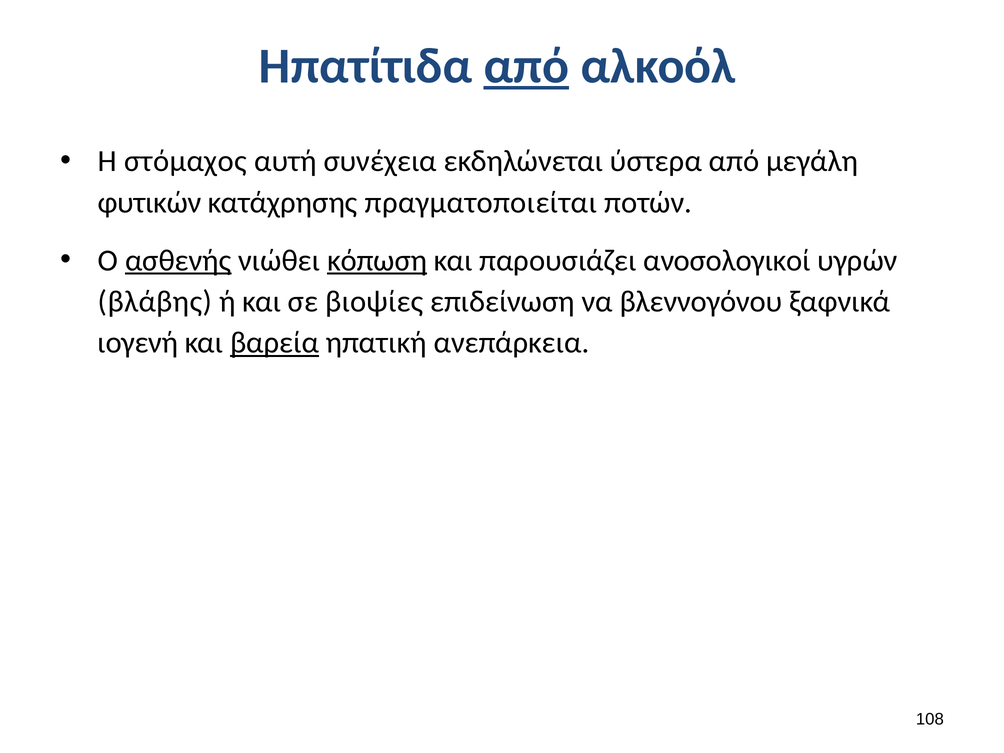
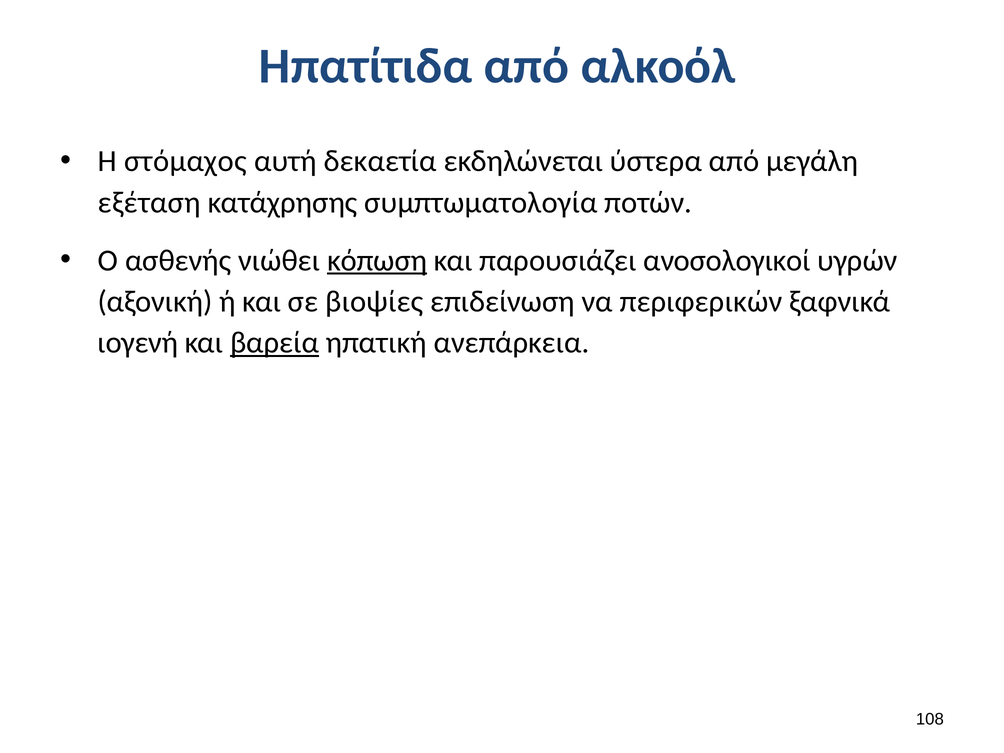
από underline: present -> none (526, 66)
συνέχεια: συνέχεια -> δεκαετία (380, 161)
φυτικών: φυτικών -> εξέταση (149, 203)
πραγματοποιείται: πραγματοποιείται -> συμπτωματολογία (481, 203)
ασθενής underline: present -> none (178, 260)
βλάβης: βλάβης -> αξονική (155, 302)
βλεννογόνου: βλεννογόνου -> περιφερικών (701, 302)
